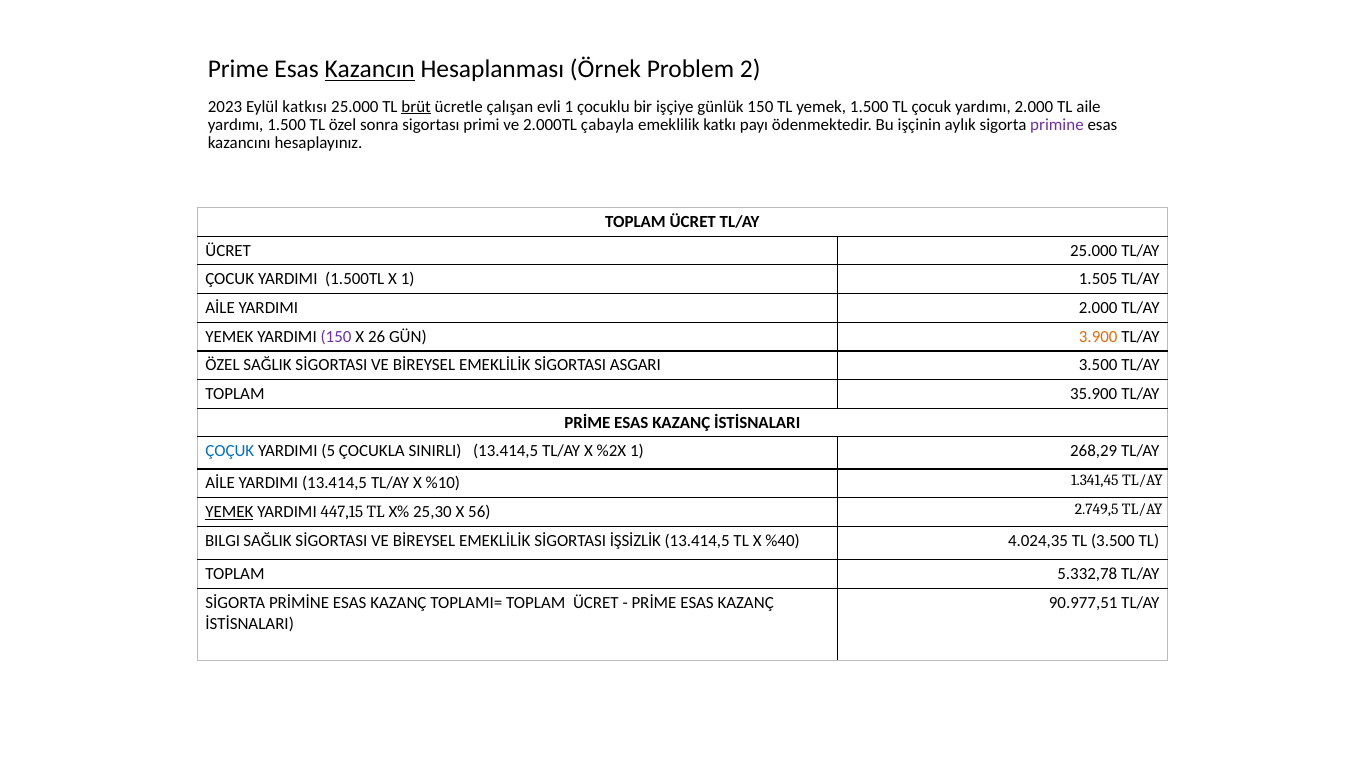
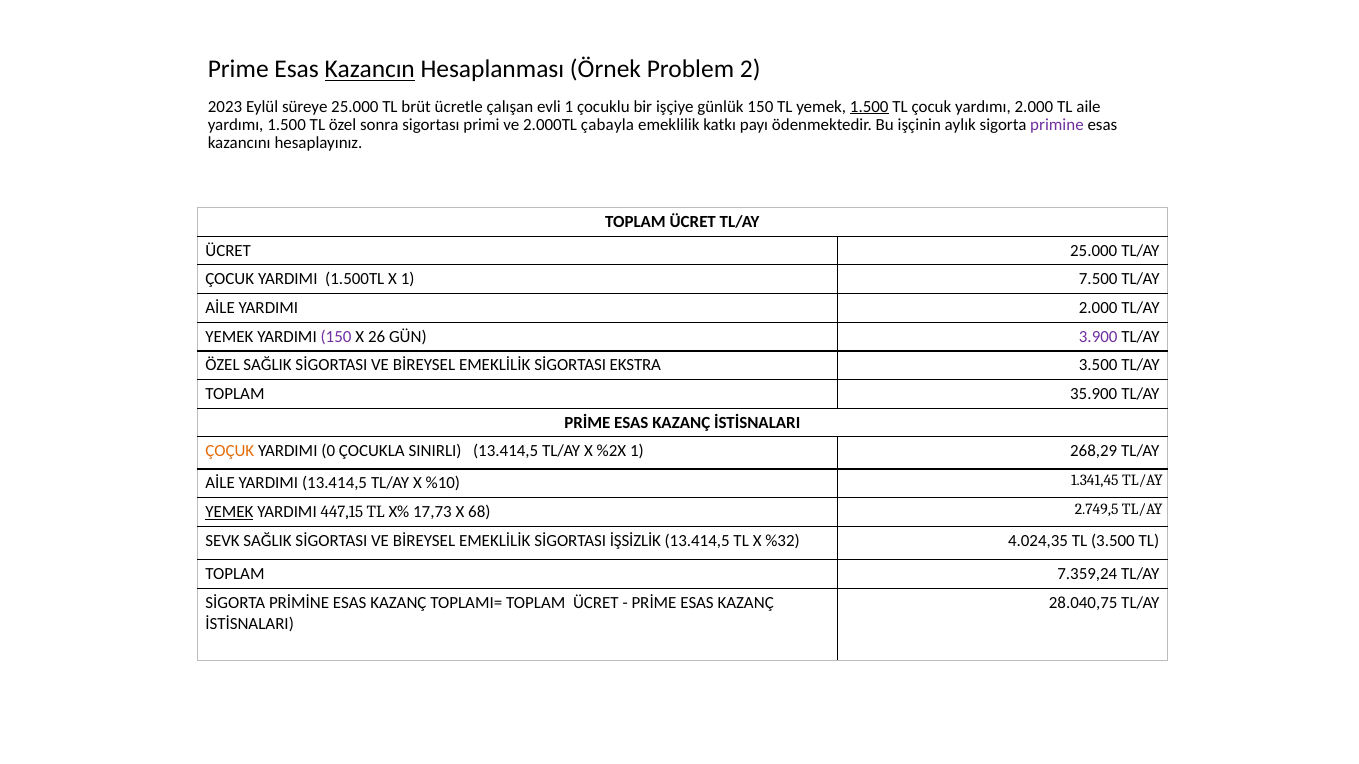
katkısı: katkısı -> süreye (305, 107)
brüt underline: present -> none (416, 107)
1.500 underline: none -> present (869, 107)
1.505: 1.505 -> 7.500 (1098, 279)
3.900 colour: orange -> purple (1098, 337)
ASGARI: ASGARI -> EKSTRA (635, 366)
ÇOÇUK colour: blue -> orange (230, 451)
5: 5 -> 0 (328, 451)
25,30: 25,30 -> 17,73 (432, 512)
56: 56 -> 68 (479, 512)
BILGI: BILGI -> SEVK (223, 541)
%40: %40 -> %32 (783, 541)
5.332,78: 5.332,78 -> 7.359,24 (1087, 574)
90.977,51: 90.977,51 -> 28.040,75 (1083, 603)
